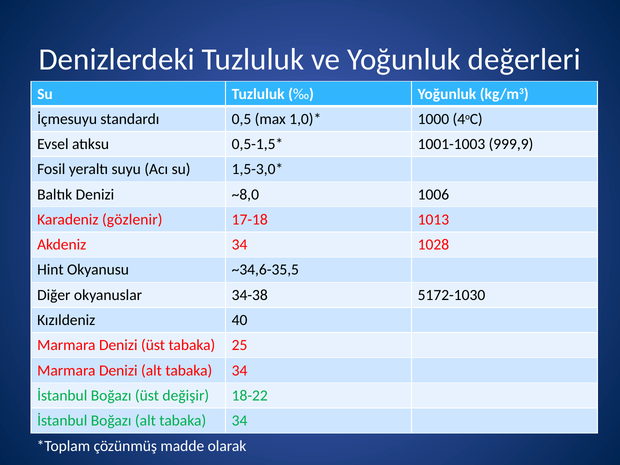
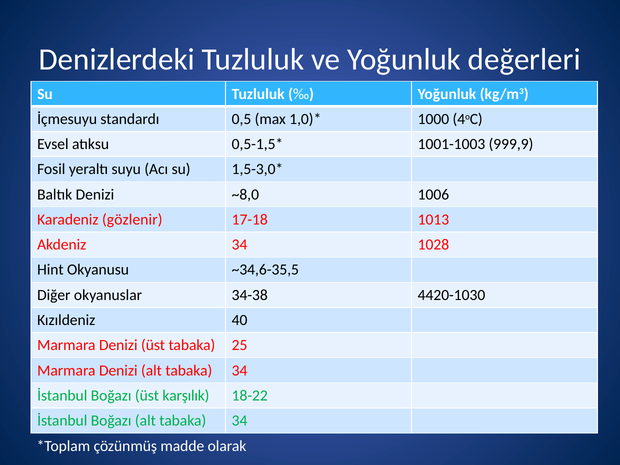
5172-1030: 5172-1030 -> 4420-1030 (451, 295)
değişir: değişir -> karşılık (186, 396)
